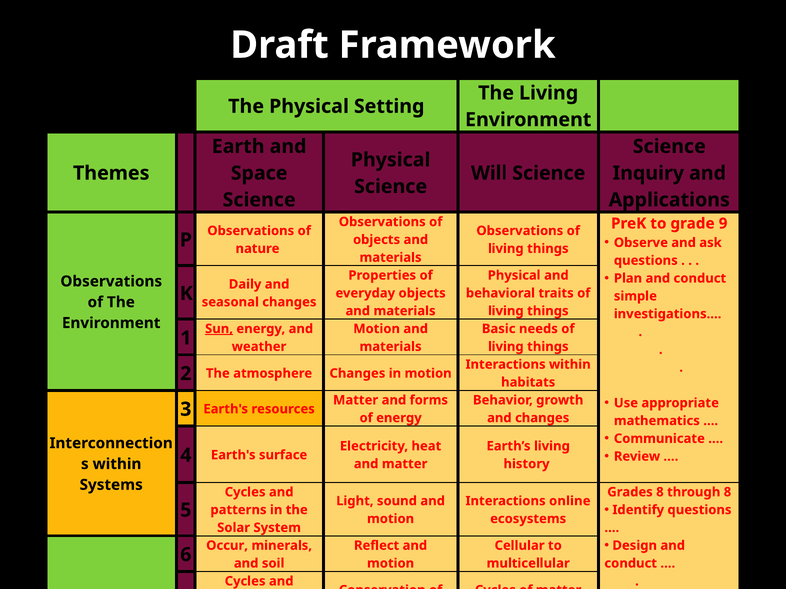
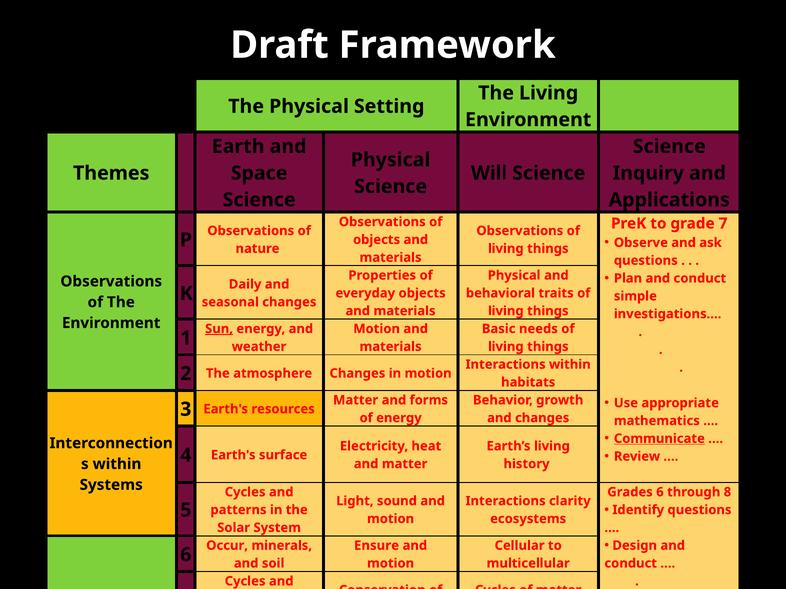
grade 9: 9 -> 7 (723, 224)
Communicate underline: none -> present (659, 439)
Grades 8: 8 -> 6 (660, 492)
online: online -> clarity (570, 501)
Reflect: Reflect -> Ensure (377, 546)
